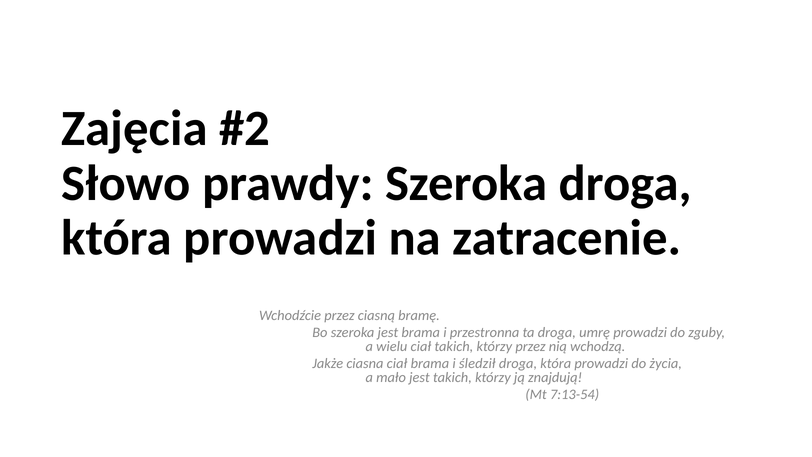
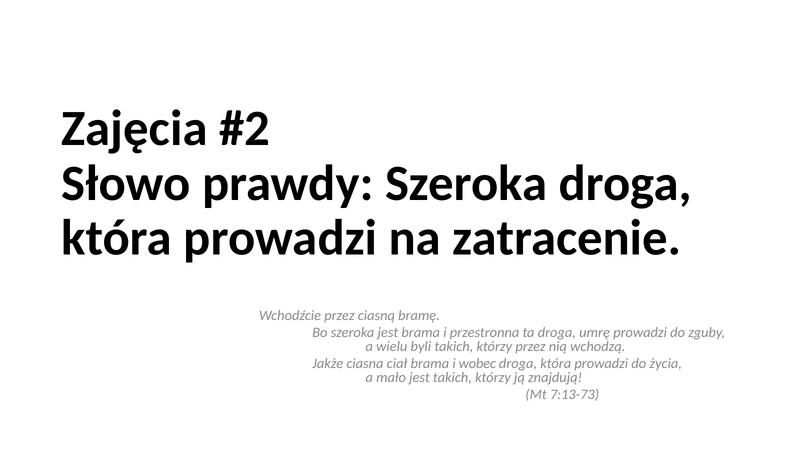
wielu ciał: ciał -> byli (421, 346)
śledził: śledził -> wobec (477, 363)
7:13-54: 7:13-54 -> 7:13-73 (575, 394)
